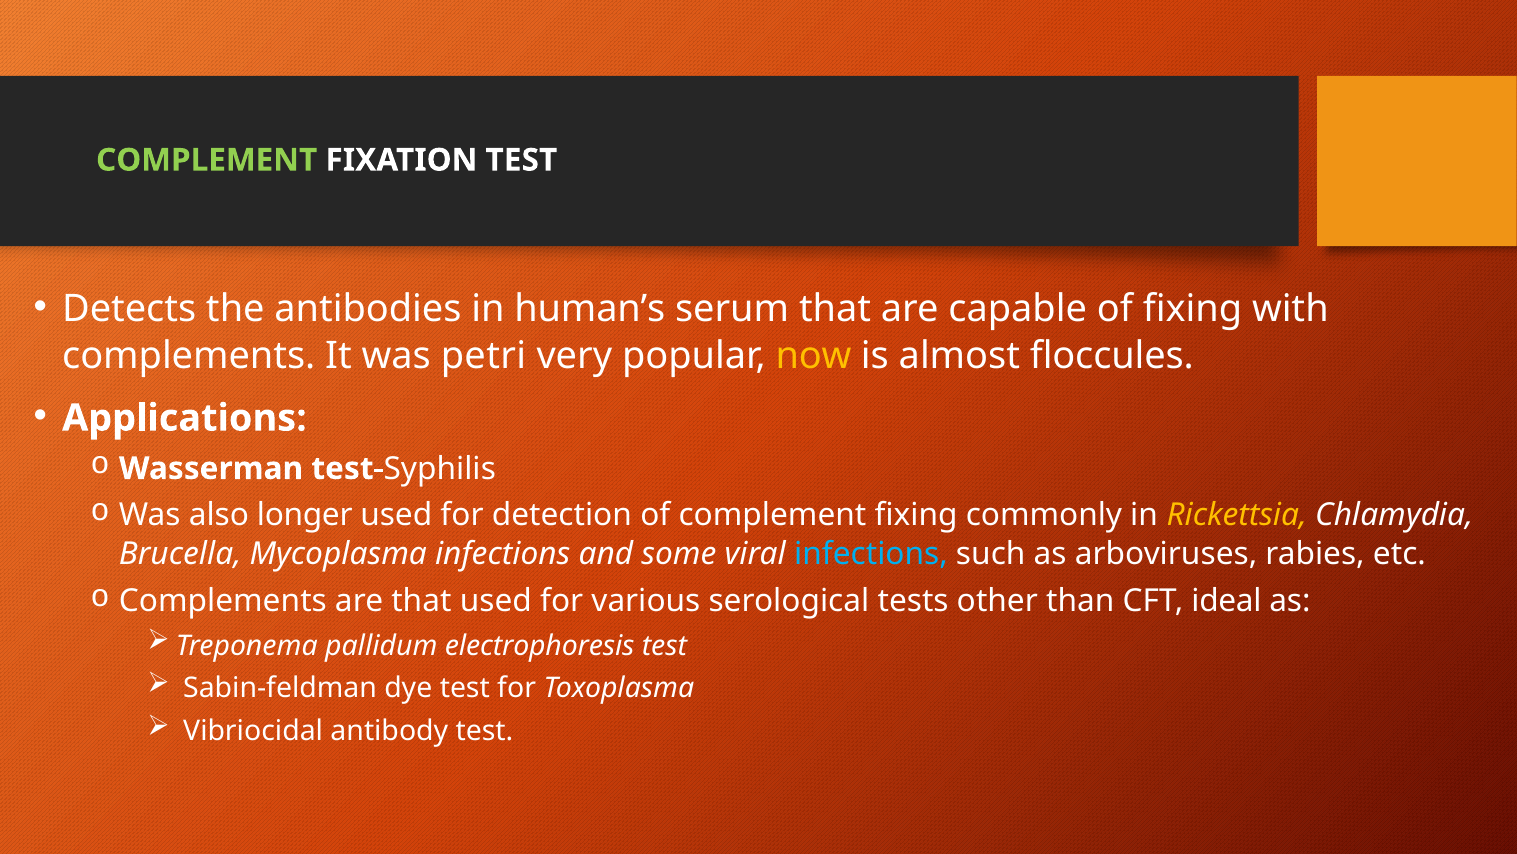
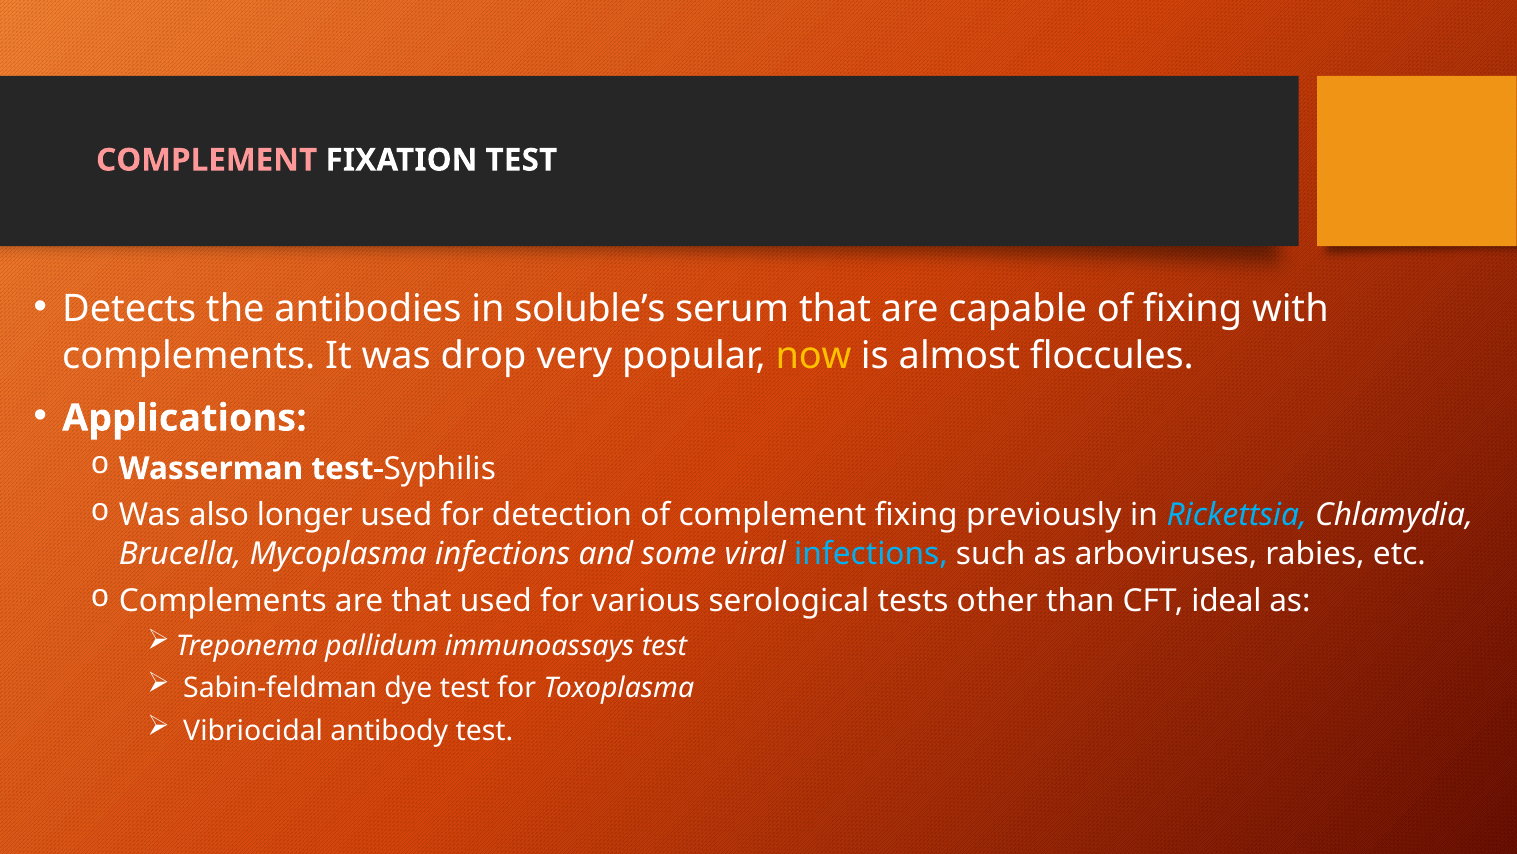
COMPLEMENT colour: light green -> pink (207, 160)
human’s: human’s -> soluble’s (590, 309)
petri: petri -> drop (484, 355)
commonly: commonly -> previously (1044, 515)
Rickettsia colour: yellow -> light blue (1237, 515)
electrophoresis: electrophoresis -> immunoassays (540, 645)
